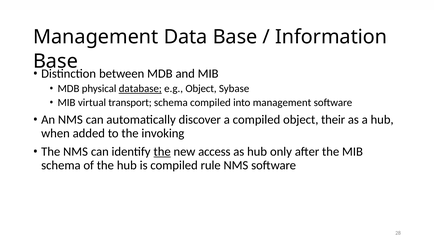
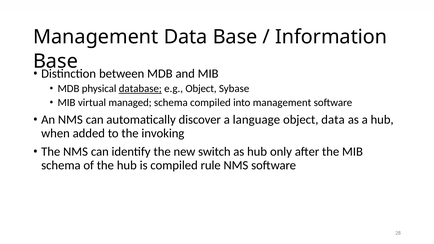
transport: transport -> managed (130, 103)
a compiled: compiled -> language (256, 120)
object their: their -> data (333, 120)
the underline: present -> none (162, 152)
access: access -> switch (214, 152)
